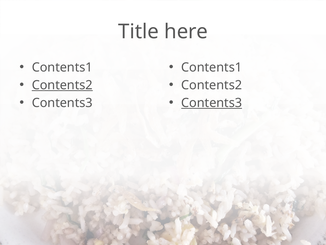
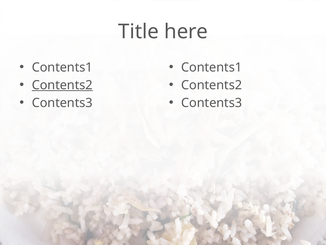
Contents3 underline: present -> none (212, 103)
